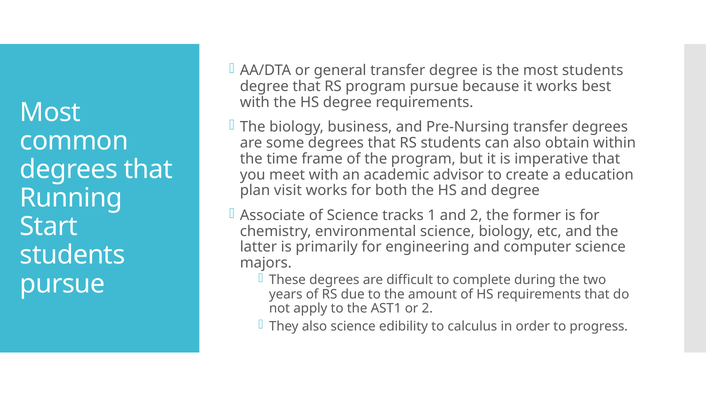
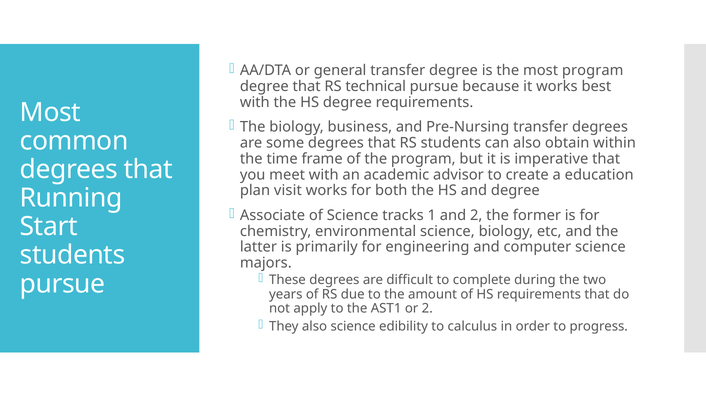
most students: students -> program (593, 71)
RS program: program -> technical (376, 87)
